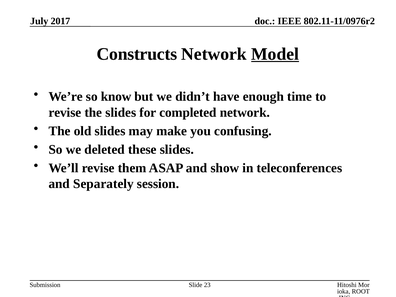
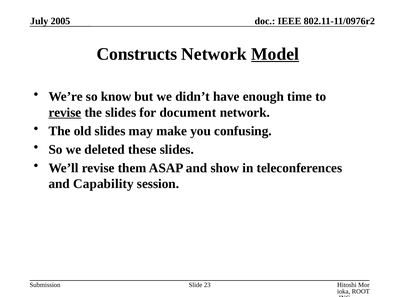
2017: 2017 -> 2005 (60, 21)
revise underline: none -> present (65, 112)
completed: completed -> document (188, 112)
Separately: Separately -> Capability (103, 184)
